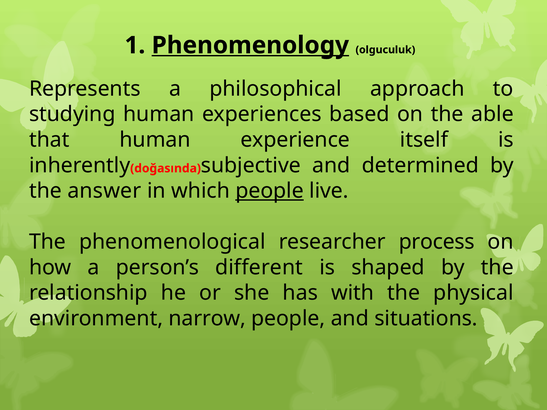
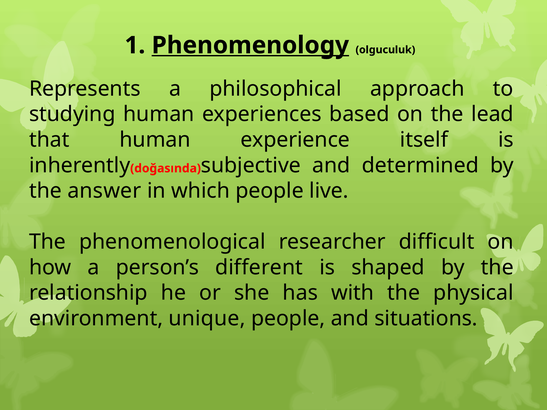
able: able -> lead (492, 114)
people underline: present -> none (270, 191)
process: process -> difficult (437, 242)
narrow: narrow -> unique (207, 319)
